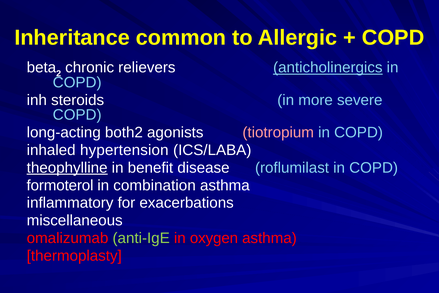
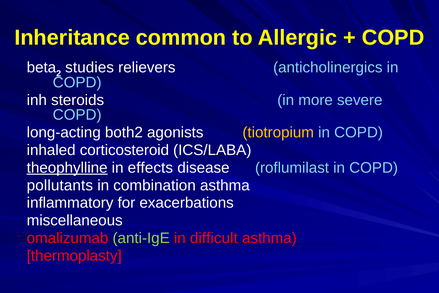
chronic: chronic -> studies (90, 67)
anticholinergics underline: present -> none (328, 67)
tiotropium colour: pink -> yellow (278, 132)
hypertension: hypertension -> corticosteroid (124, 150)
benefit: benefit -> effects (150, 167)
formoterol: formoterol -> pollutants (60, 185)
oxygen: oxygen -> difficult (214, 238)
